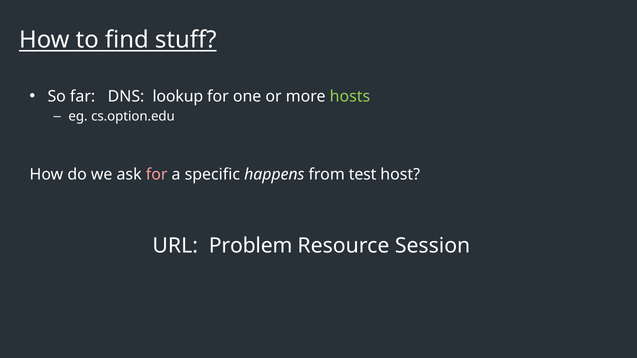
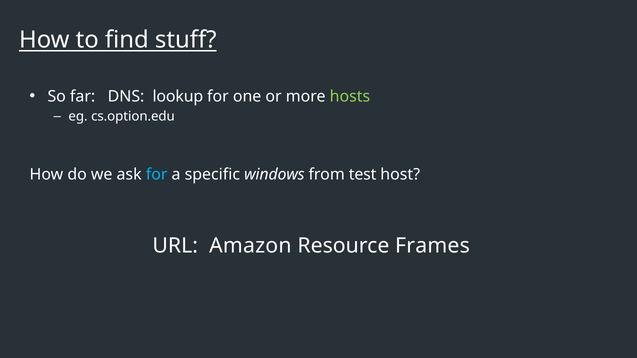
for colour: pink -> light blue (157, 175)
happens: happens -> windows (274, 175)
Problem: Problem -> Amazon (250, 246)
Session: Session -> Frames (432, 246)
